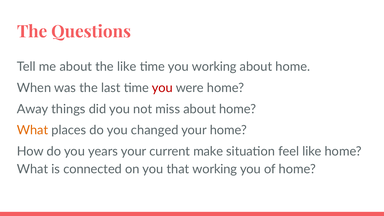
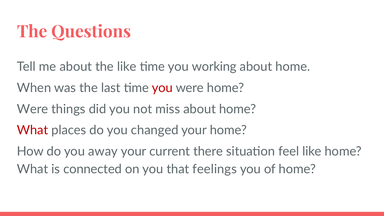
Away: Away -> Were (33, 109)
What colour: orange -> red (33, 130)
years: years -> away (103, 151)
make: make -> there (208, 151)
that working: working -> feelings (215, 169)
